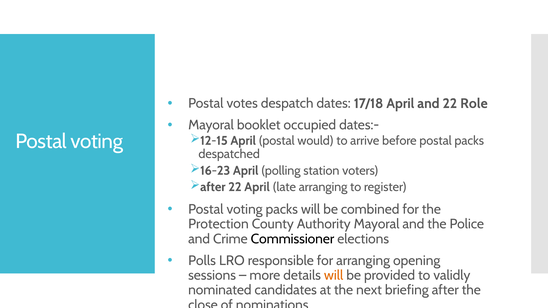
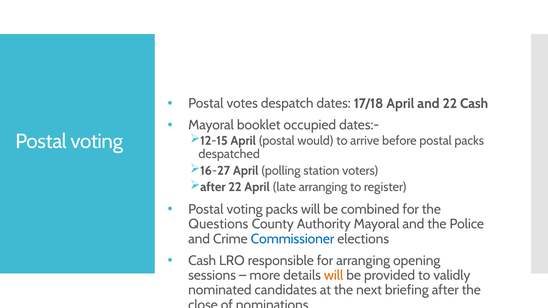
22 Role: Role -> Cash (474, 104)
16-23: 16-23 -> 16-27 (215, 171)
Protection: Protection -> Questions (218, 224)
Commissioner colour: black -> blue (292, 239)
Polls: Polls -> Cash (202, 261)
